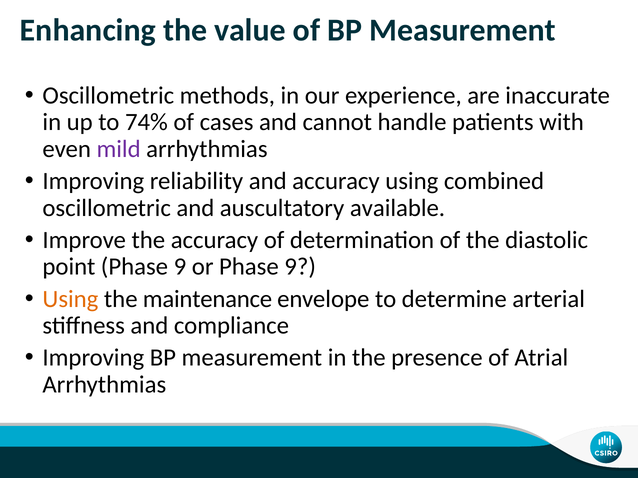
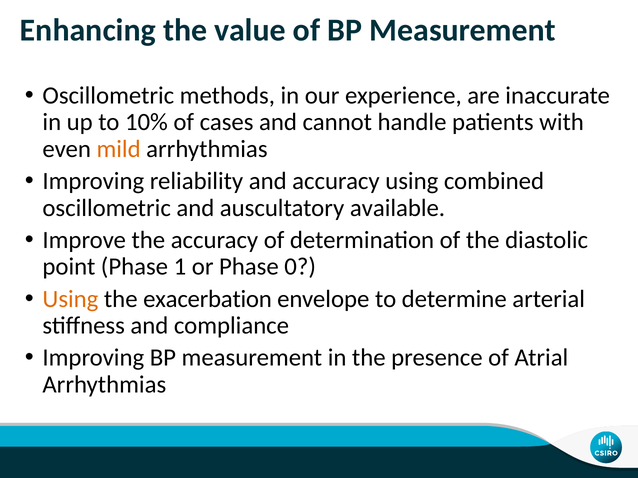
74%: 74% -> 10% (146, 122)
mild colour: purple -> orange (119, 149)
point Phase 9: 9 -> 1 (180, 267)
or Phase 9: 9 -> 0 (300, 267)
maintenance: maintenance -> exacerbation (208, 299)
